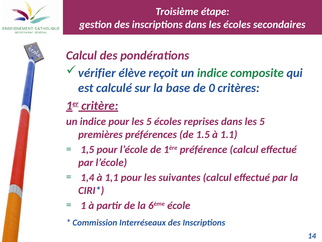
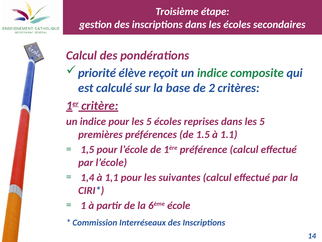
vérifier: vérifier -> priorité (97, 73)
0: 0 -> 2 (212, 88)
